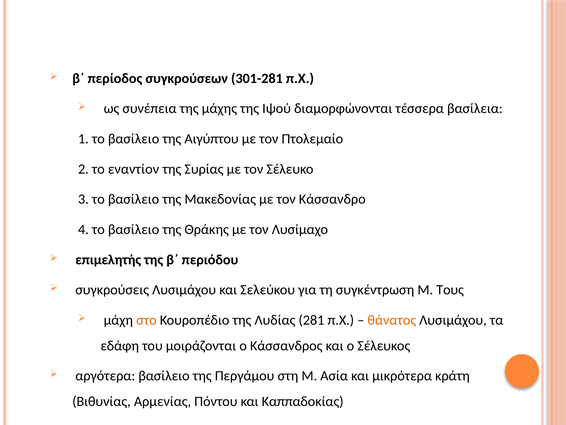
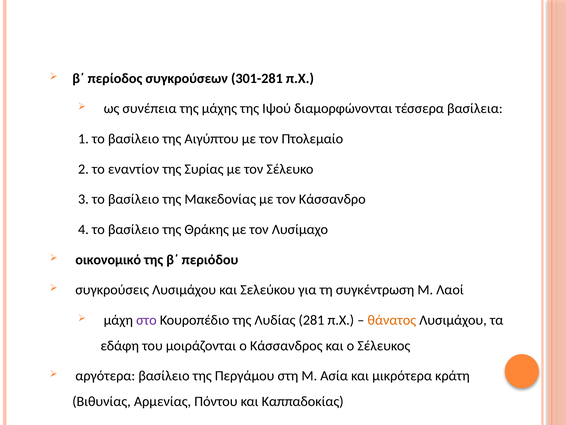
επιμελητής: επιμελητής -> οικονομικό (108, 259)
Τους: Τους -> Λαοί (450, 290)
στο colour: orange -> purple (146, 320)
